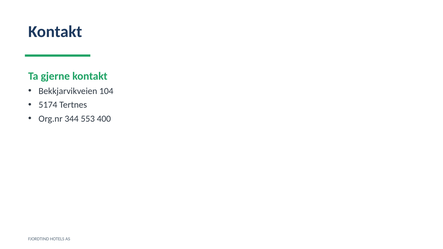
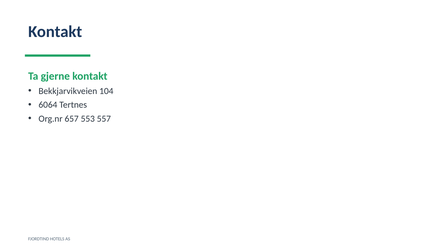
5174: 5174 -> 6064 (48, 105)
344: 344 -> 657 (72, 119)
400: 400 -> 557 (104, 119)
